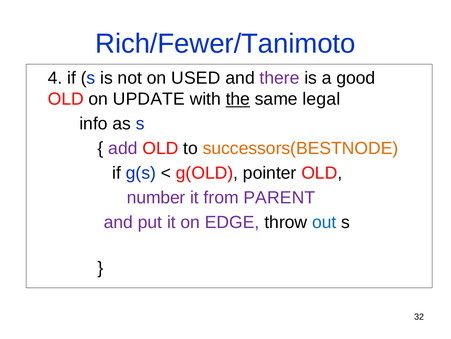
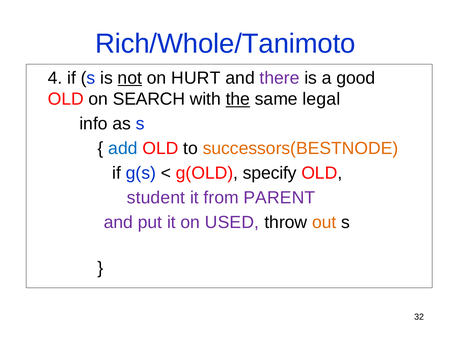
Rich/Fewer/Tanimoto: Rich/Fewer/Tanimoto -> Rich/Whole/Tanimoto (225, 44)
not underline: none -> present (130, 78)
USED: USED -> HURT (196, 78)
UPDATE: UPDATE -> SEARCH (149, 99)
add colour: purple -> blue (123, 148)
pointer: pointer -> specify (270, 173)
number: number -> student (156, 197)
EDGE: EDGE -> USED (232, 222)
out colour: blue -> orange (324, 222)
